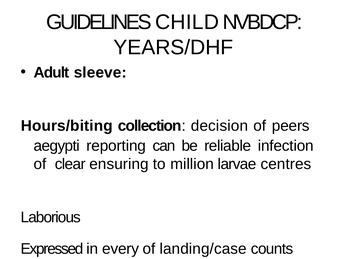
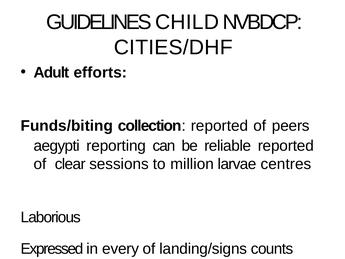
YEARS/DHF: YEARS/DHF -> CITIES/DHF (173, 47)
sleeve: sleeve -> efforts (100, 72)
Hours/biting: Hours/biting -> Funds/biting (67, 126)
collection decision: decision -> reported (220, 126)
reliable infection: infection -> reported (286, 146)
ensuring: ensuring -> sessions (119, 164)
landing/case: landing/case -> landing/signs (203, 249)
